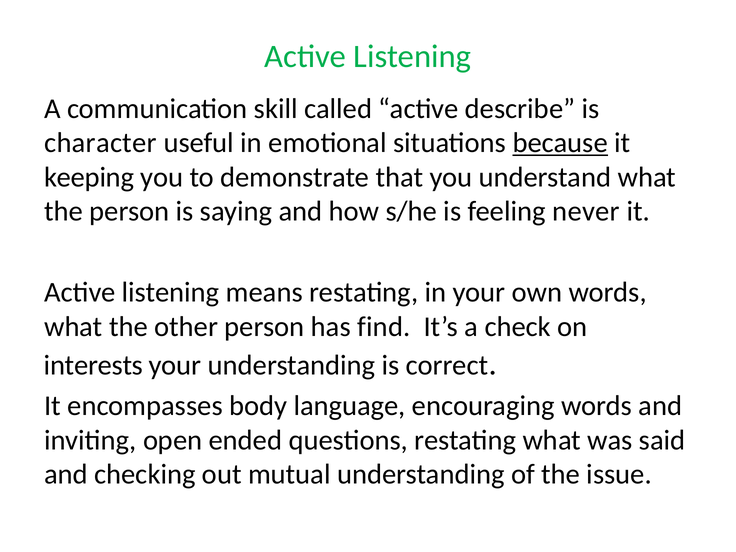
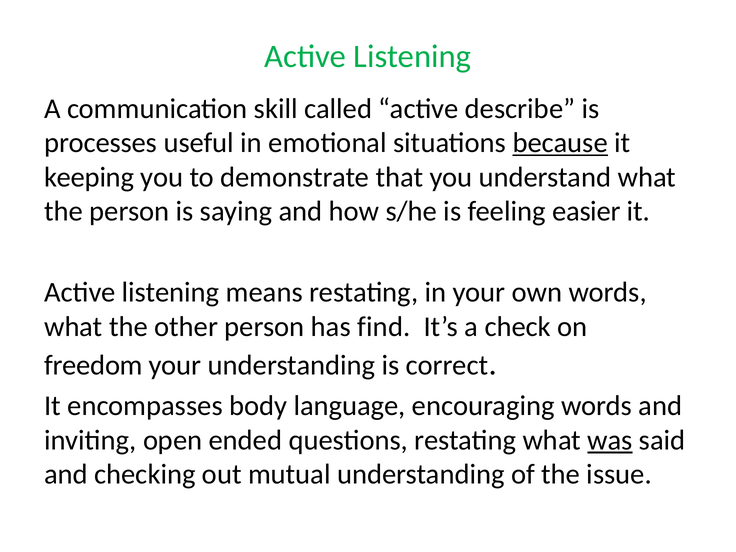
character: character -> processes (101, 143)
never: never -> easier (586, 211)
interests: interests -> freedom (93, 365)
was underline: none -> present (610, 440)
